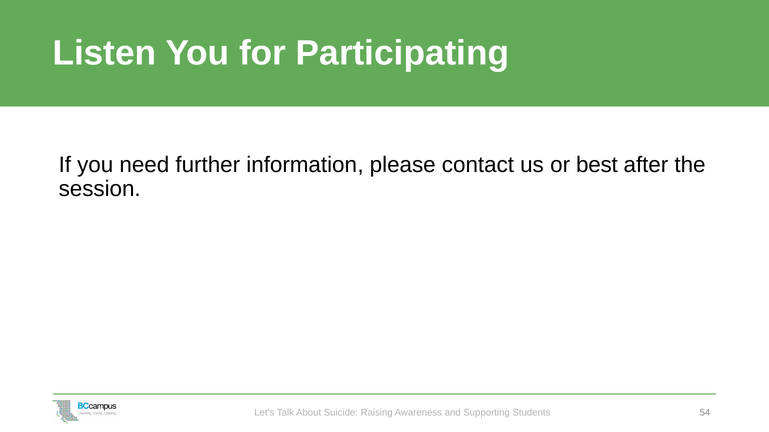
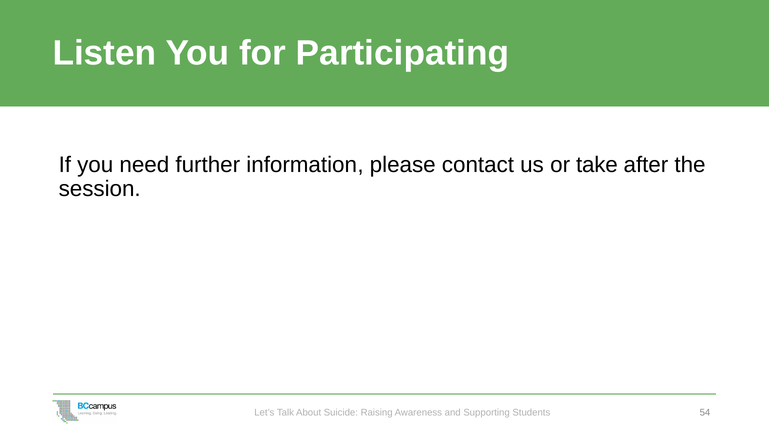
best: best -> take (597, 165)
